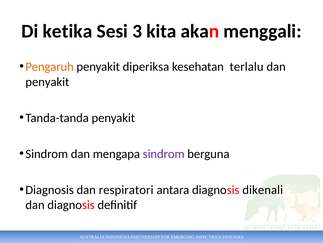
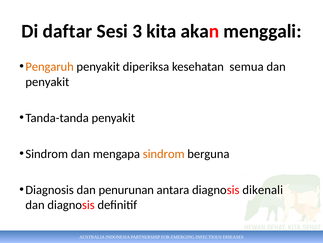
ketika: ketika -> daftar (67, 31)
terlalu: terlalu -> semua (247, 67)
sindrom colour: purple -> orange (164, 153)
respiratori: respiratori -> penurunan (126, 189)
